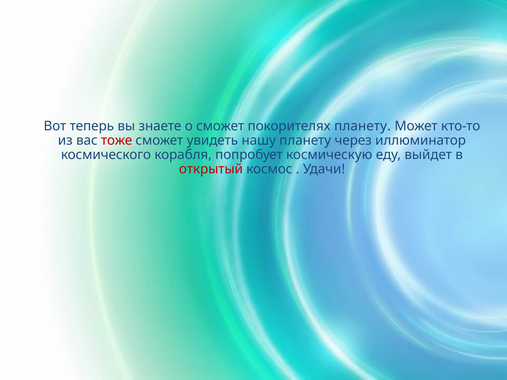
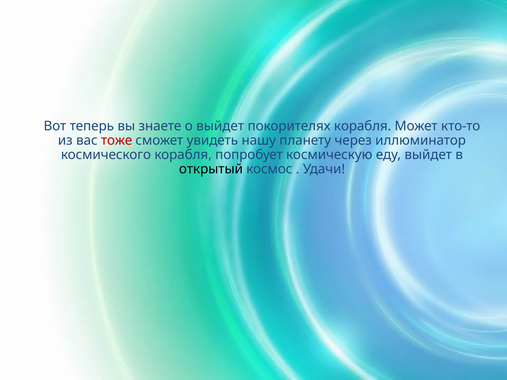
о сможет: сможет -> выйдет (220, 126)
покорителях планету: планету -> корабля (363, 126)
открытый colour: red -> black (211, 169)
